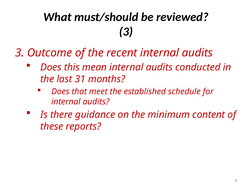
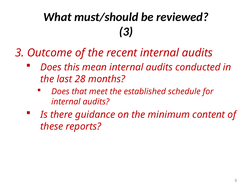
31: 31 -> 28 (80, 79)
